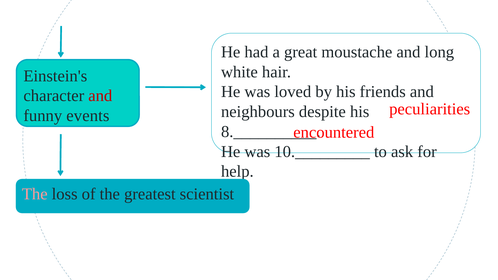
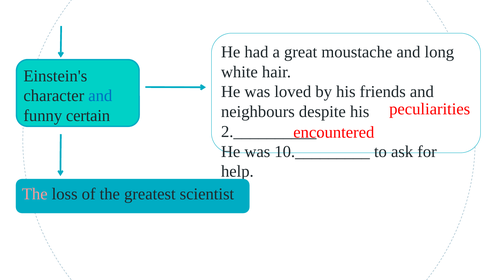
and colour: red -> blue (100, 96)
events: events -> certain (88, 116)
8.__________: 8.__________ -> 2.__________ (271, 132)
